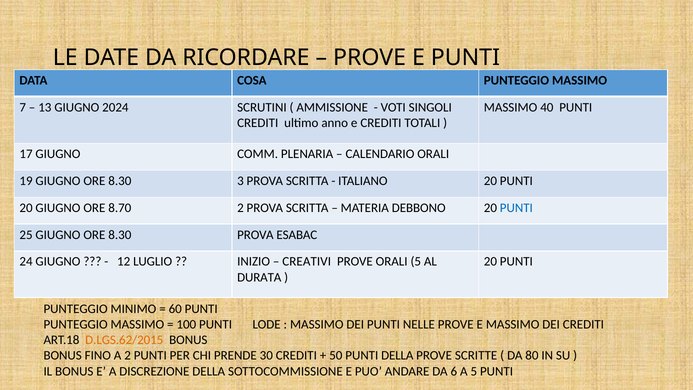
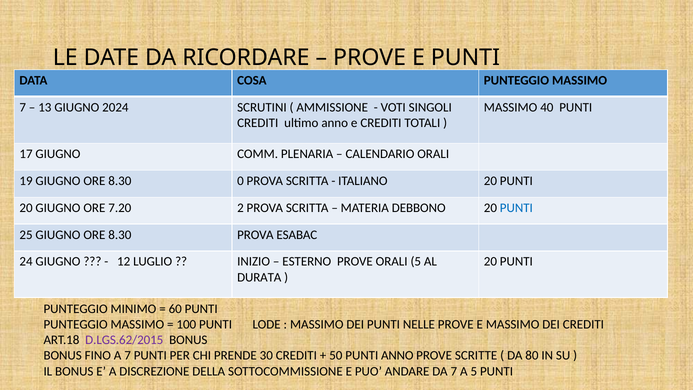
3: 3 -> 0 (240, 181)
8.70: 8.70 -> 7.20 (120, 208)
CREATIVI: CREATIVI -> ESTERNO (307, 262)
D.LGS.62/2015 colour: orange -> purple (124, 340)
A 2: 2 -> 7 (128, 355)
PUNTI DELLA: DELLA -> ANNO (397, 355)
DA 6: 6 -> 7 (454, 371)
